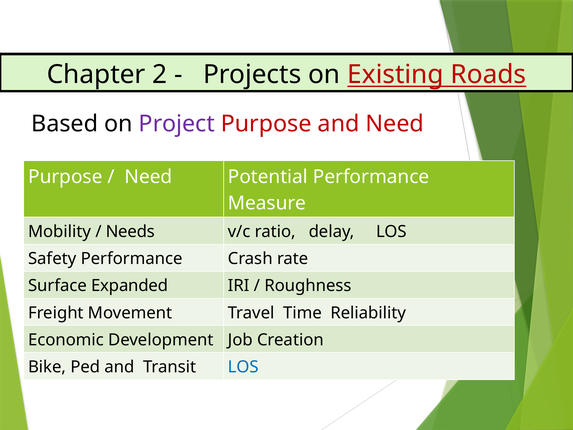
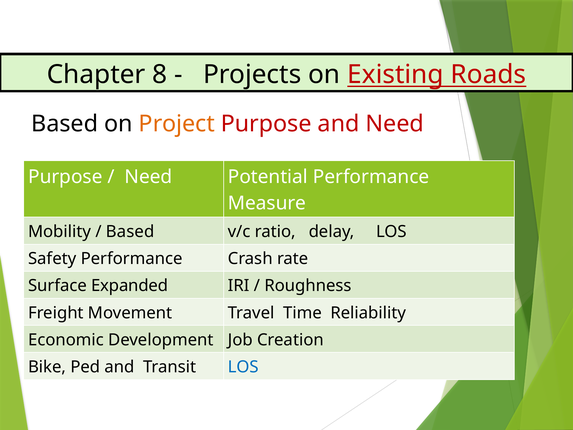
2: 2 -> 8 (160, 74)
Project colour: purple -> orange (177, 124)
Needs: Needs -> Based (130, 232)
